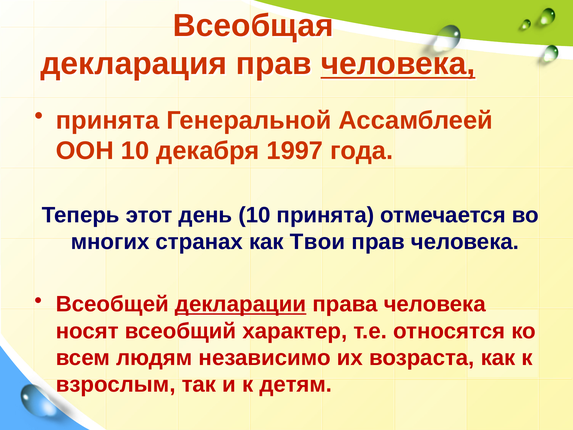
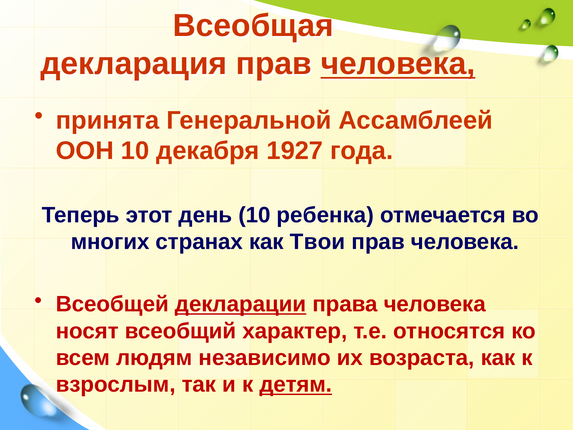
1997: 1997 -> 1927 (295, 151)
10 принята: принята -> ребенка (325, 215)
детям underline: none -> present (296, 384)
